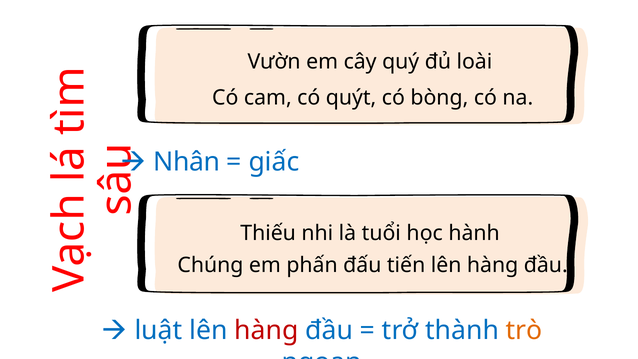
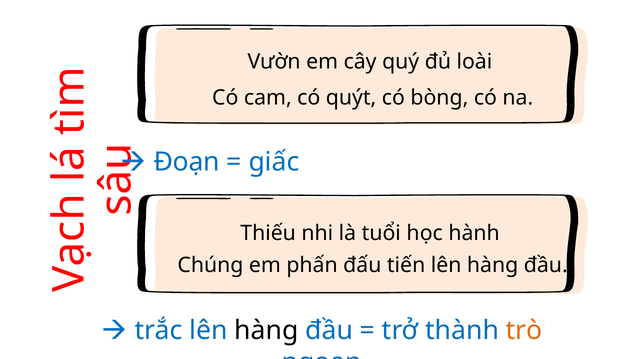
Nhân: Nhân -> Đoạn (187, 162)
luật: luật -> trắc (159, 330)
hàng colour: red -> black (266, 330)
